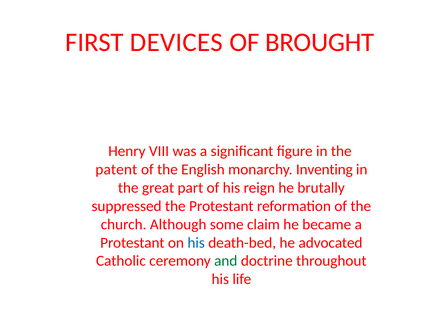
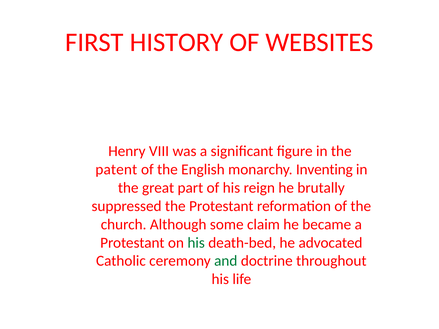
DEVICES: DEVICES -> HISTORY (177, 42)
BROUGHT: BROUGHT -> WEBSITES (320, 42)
his colour: blue -> green (196, 243)
